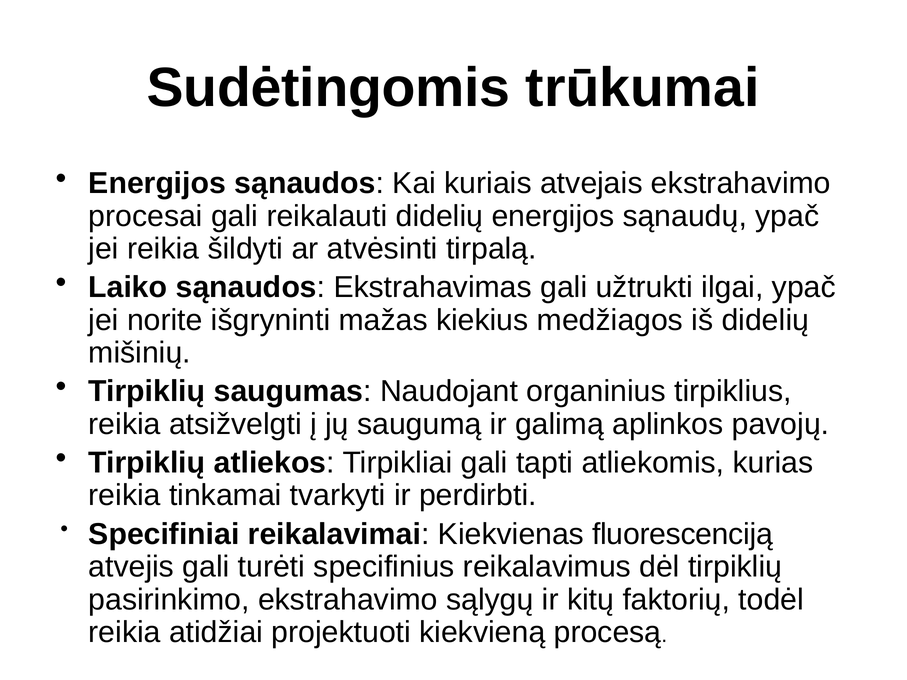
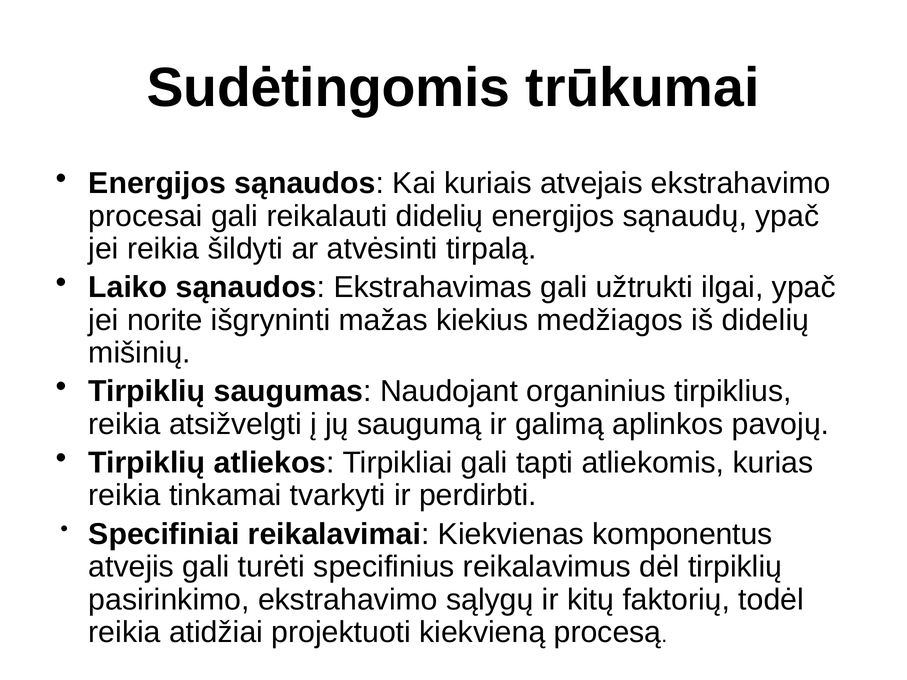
fluorescenciją: fluorescenciją -> komponentus (682, 534)
